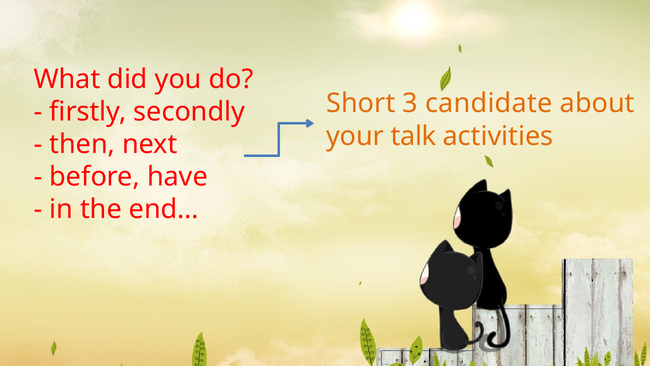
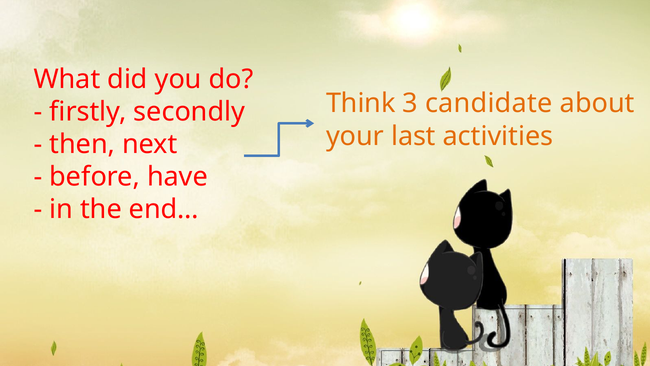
Short: Short -> Think (361, 103)
talk: talk -> last (413, 136)
